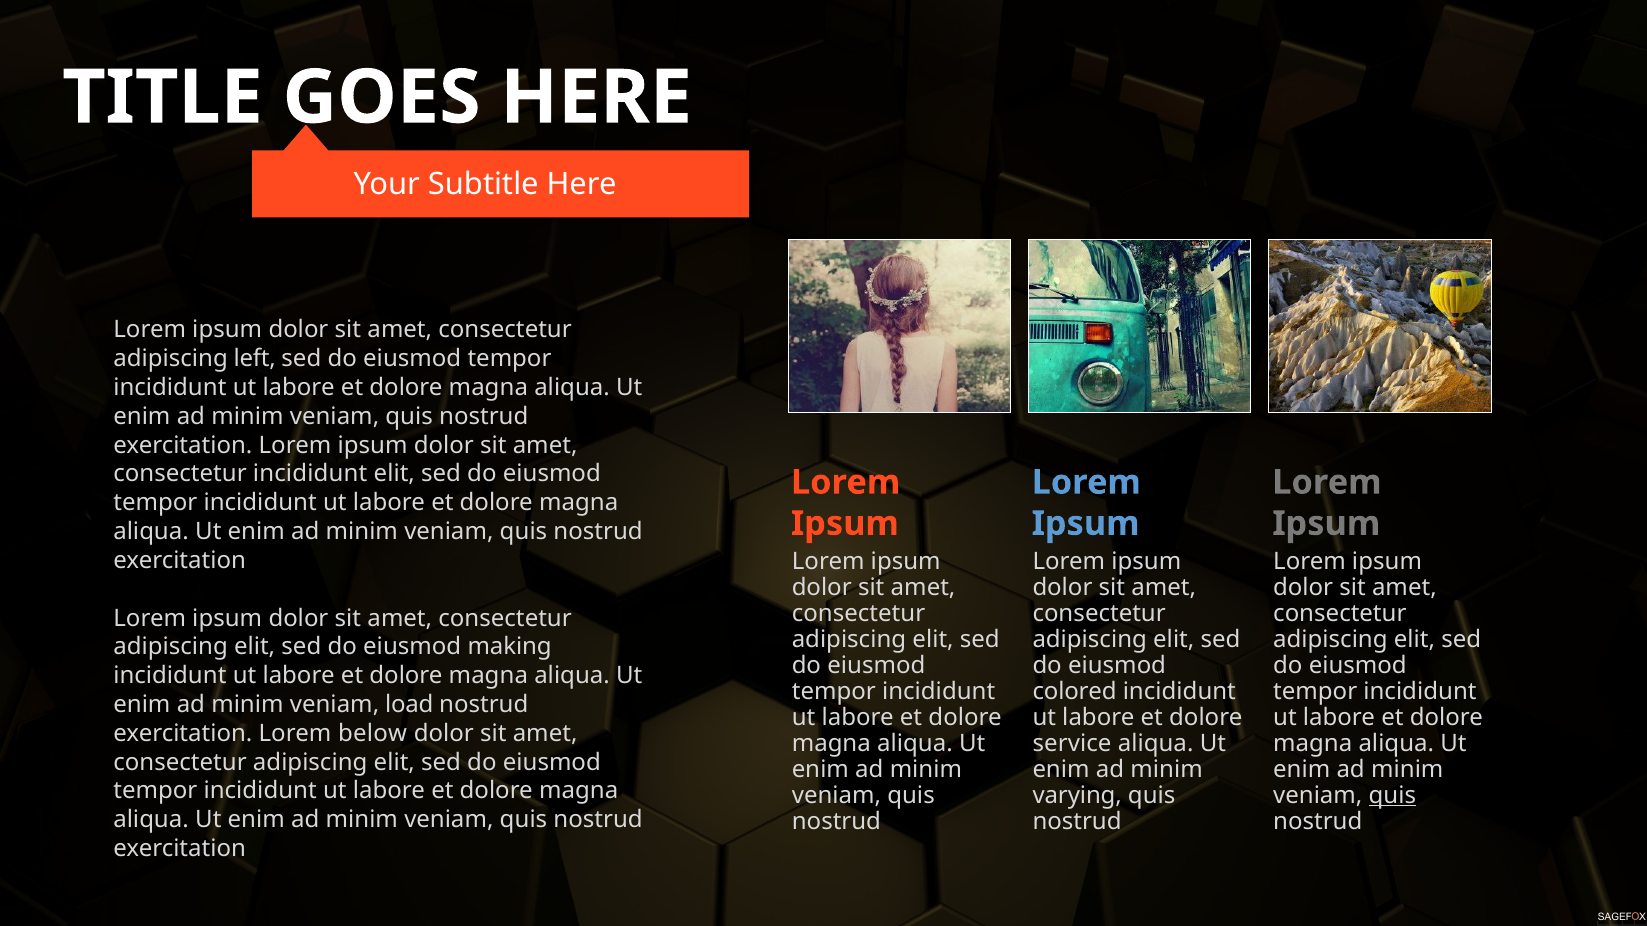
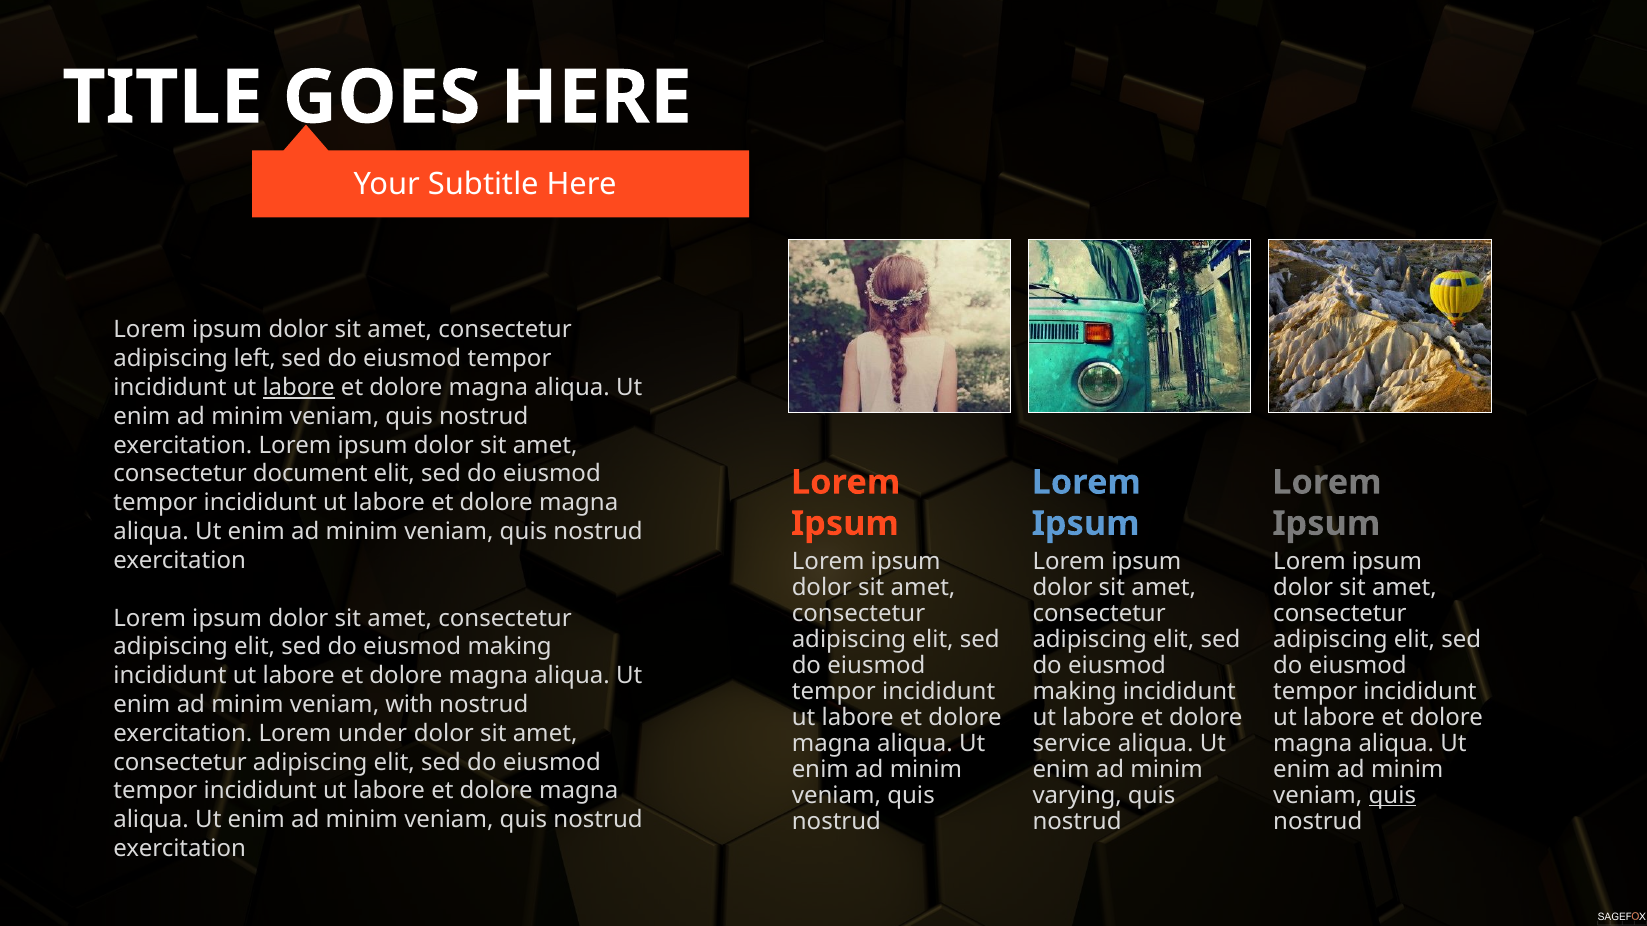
labore underline: none -> present (299, 388)
consectetur incididunt: incididunt -> document (310, 474)
colored: colored -> making (1075, 692)
load: load -> with (409, 705)
below: below -> under (373, 734)
